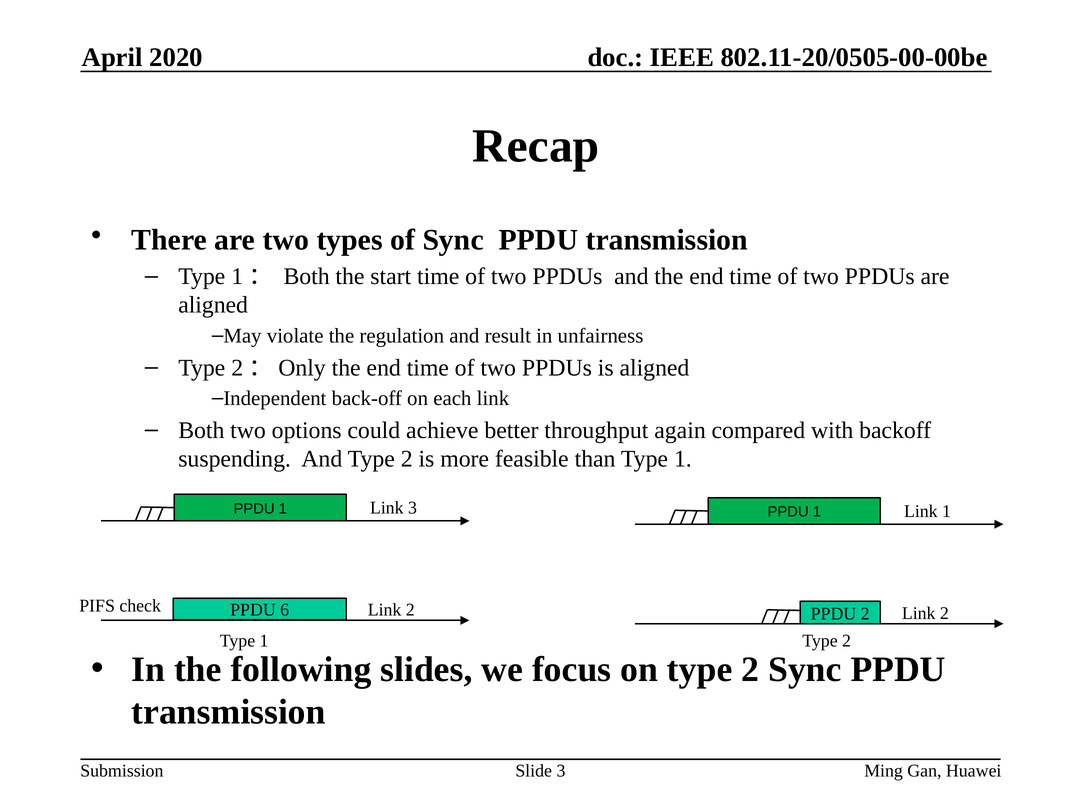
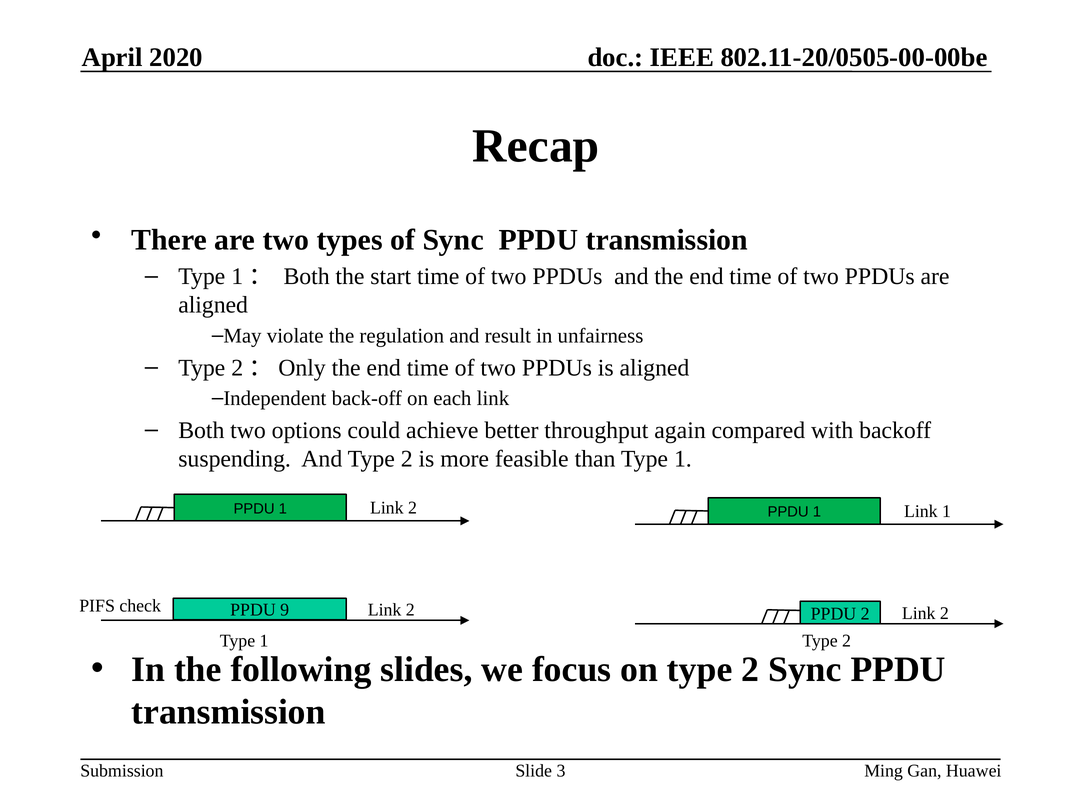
3: 3 -> 2 (412, 508)
6: 6 -> 9 (285, 610)
